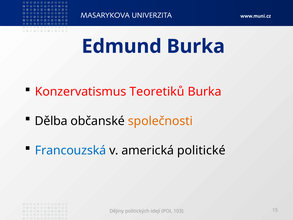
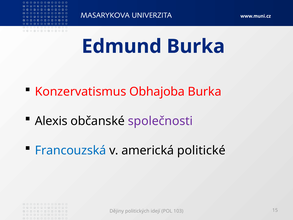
Teoretiků: Teoretiků -> Obhajoba (157, 92)
Dělba: Dělba -> Alexis (51, 121)
společnosti colour: orange -> purple (160, 121)
